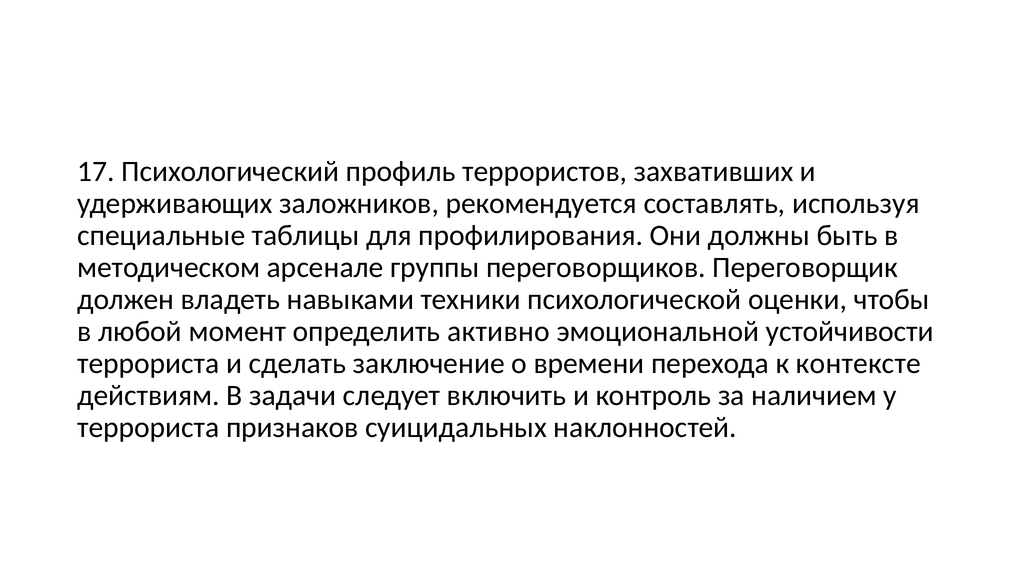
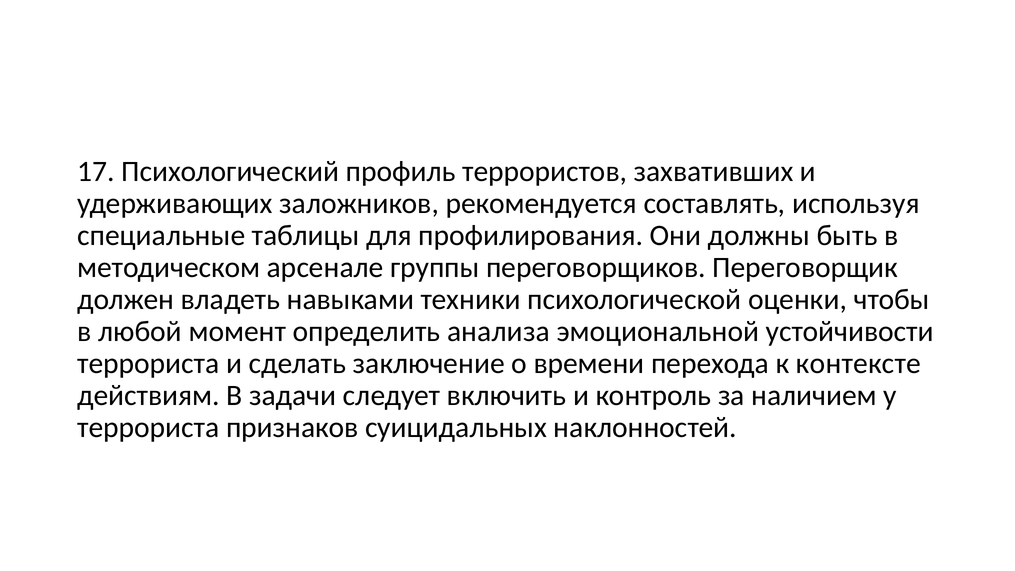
активно: активно -> анализа (498, 331)
